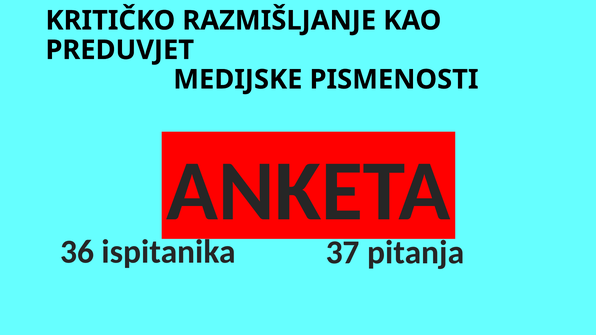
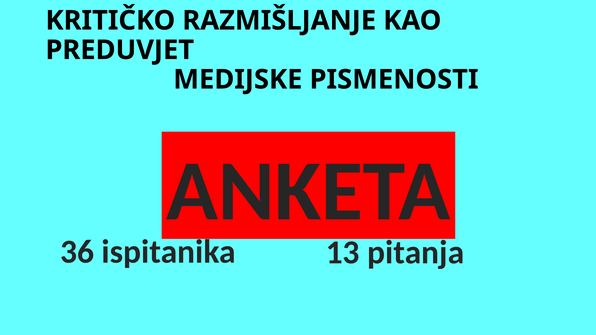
37: 37 -> 13 (343, 253)
